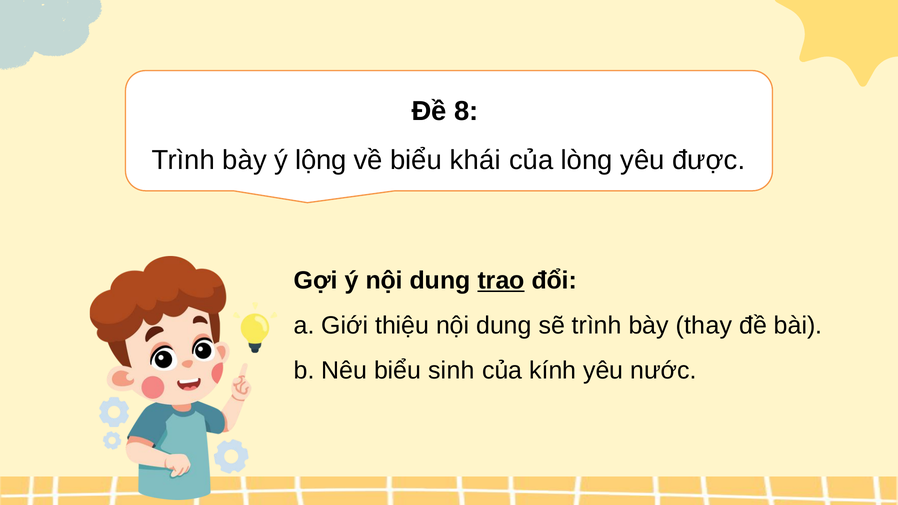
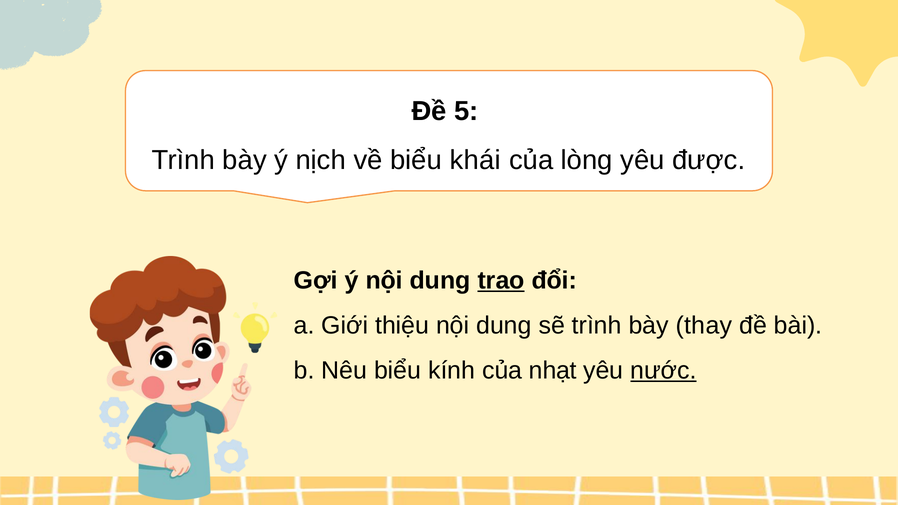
8: 8 -> 5 (466, 111)
lộng: lộng -> nịch (321, 160)
sinh: sinh -> kính (452, 370)
kính: kính -> nhạt (553, 370)
nước underline: none -> present (663, 370)
